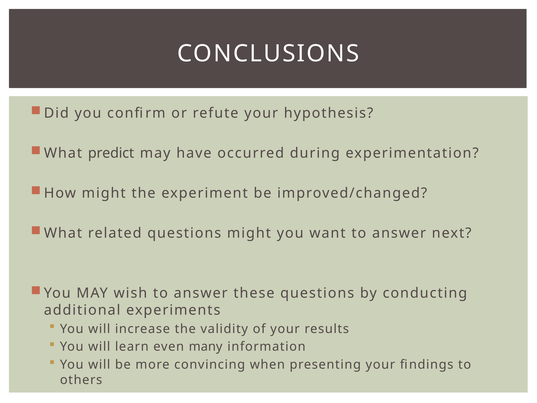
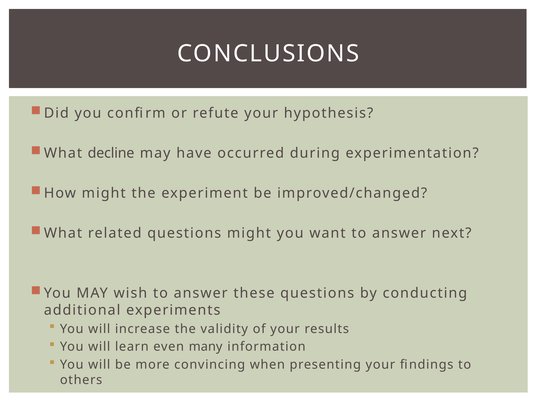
predict: predict -> decline (111, 153)
